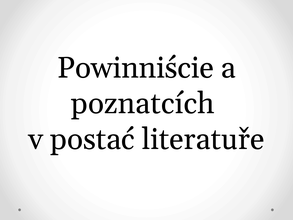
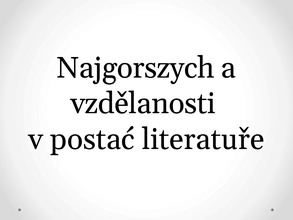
Powinniście: Powinniście -> Najgorszych (136, 68)
poznatcích: poznatcích -> vzdělanosti (143, 103)
